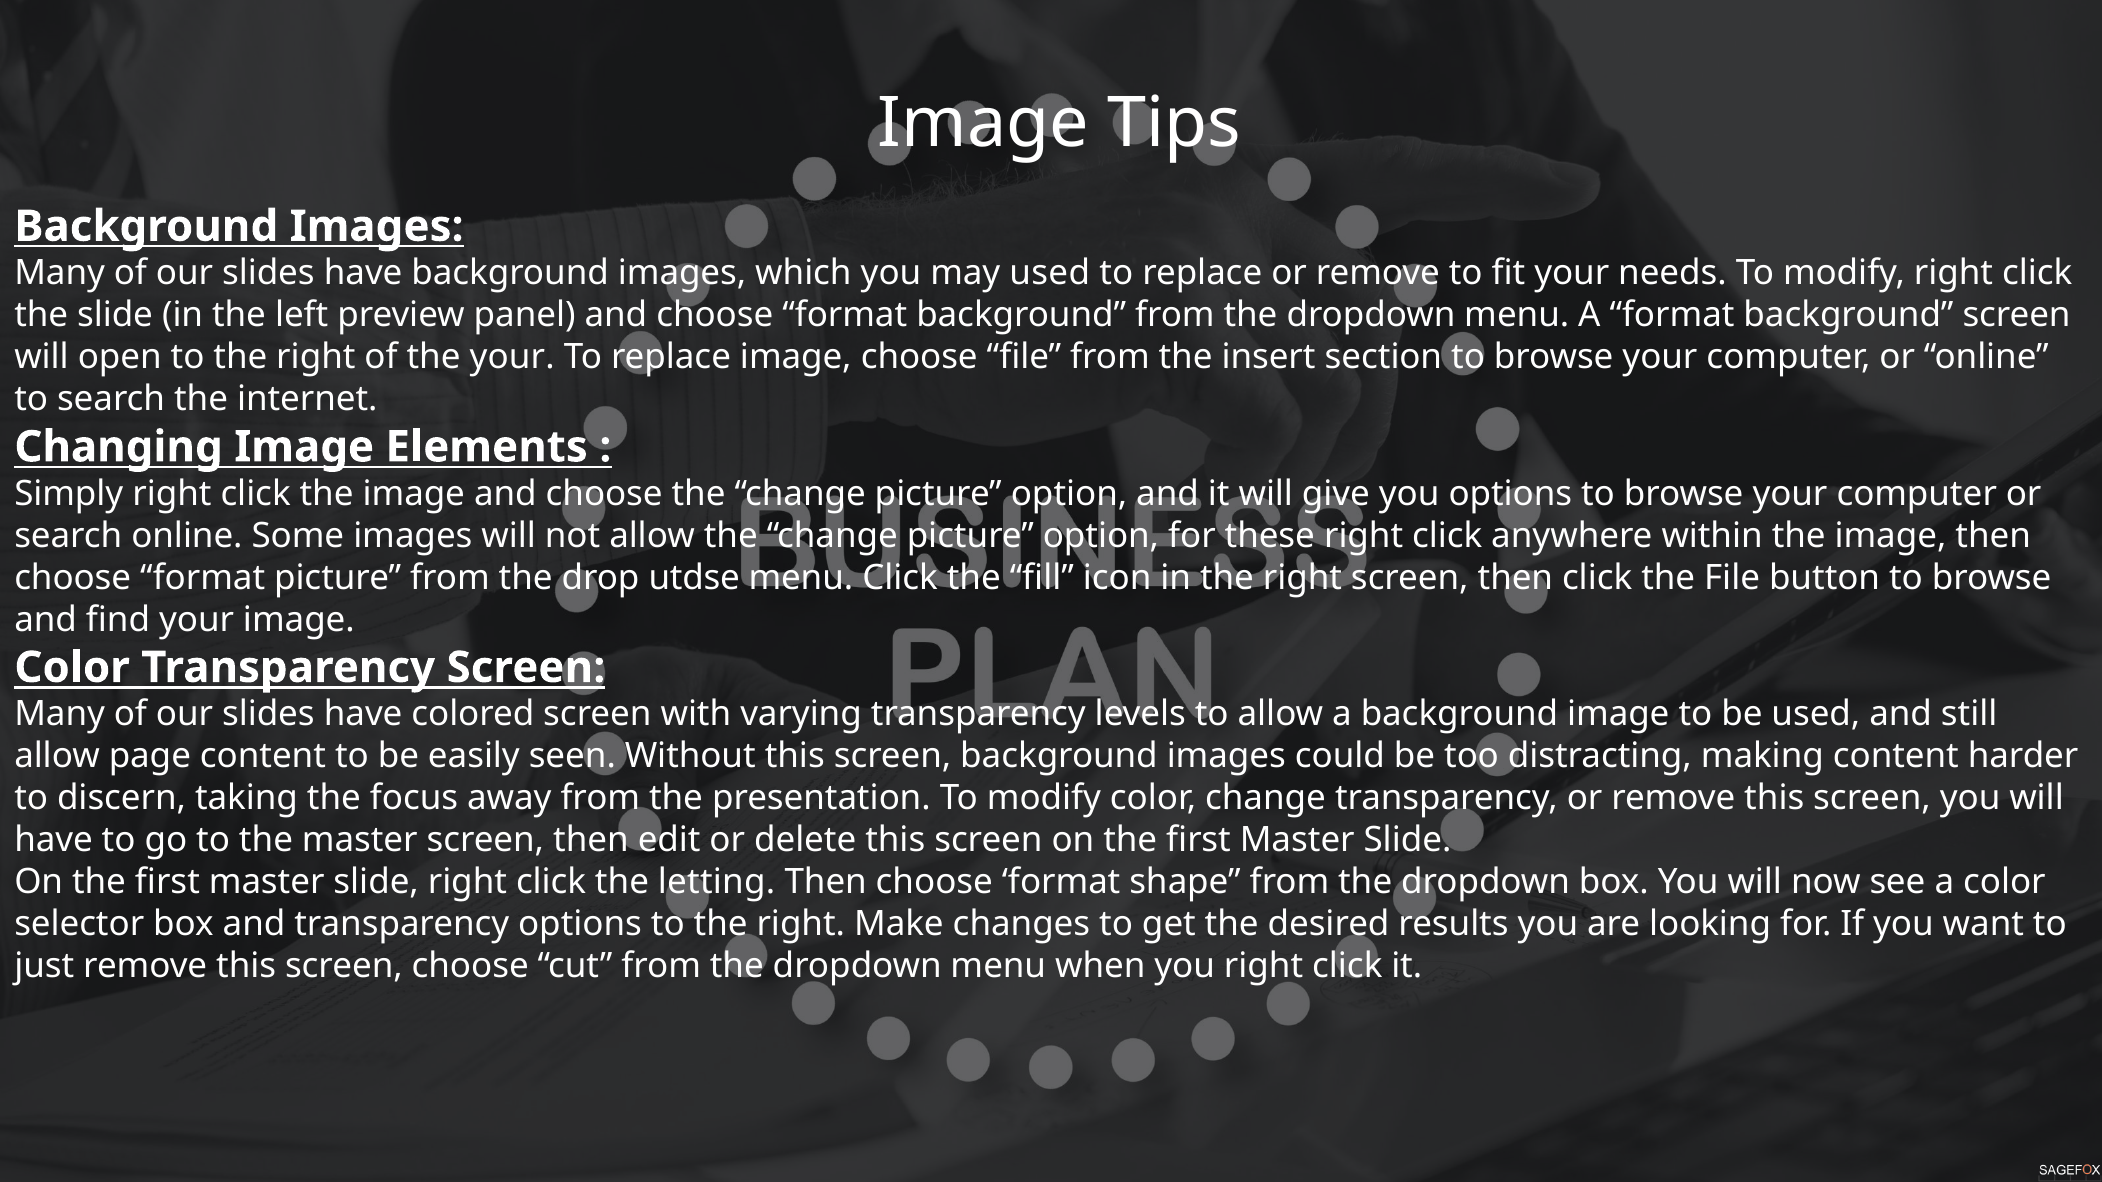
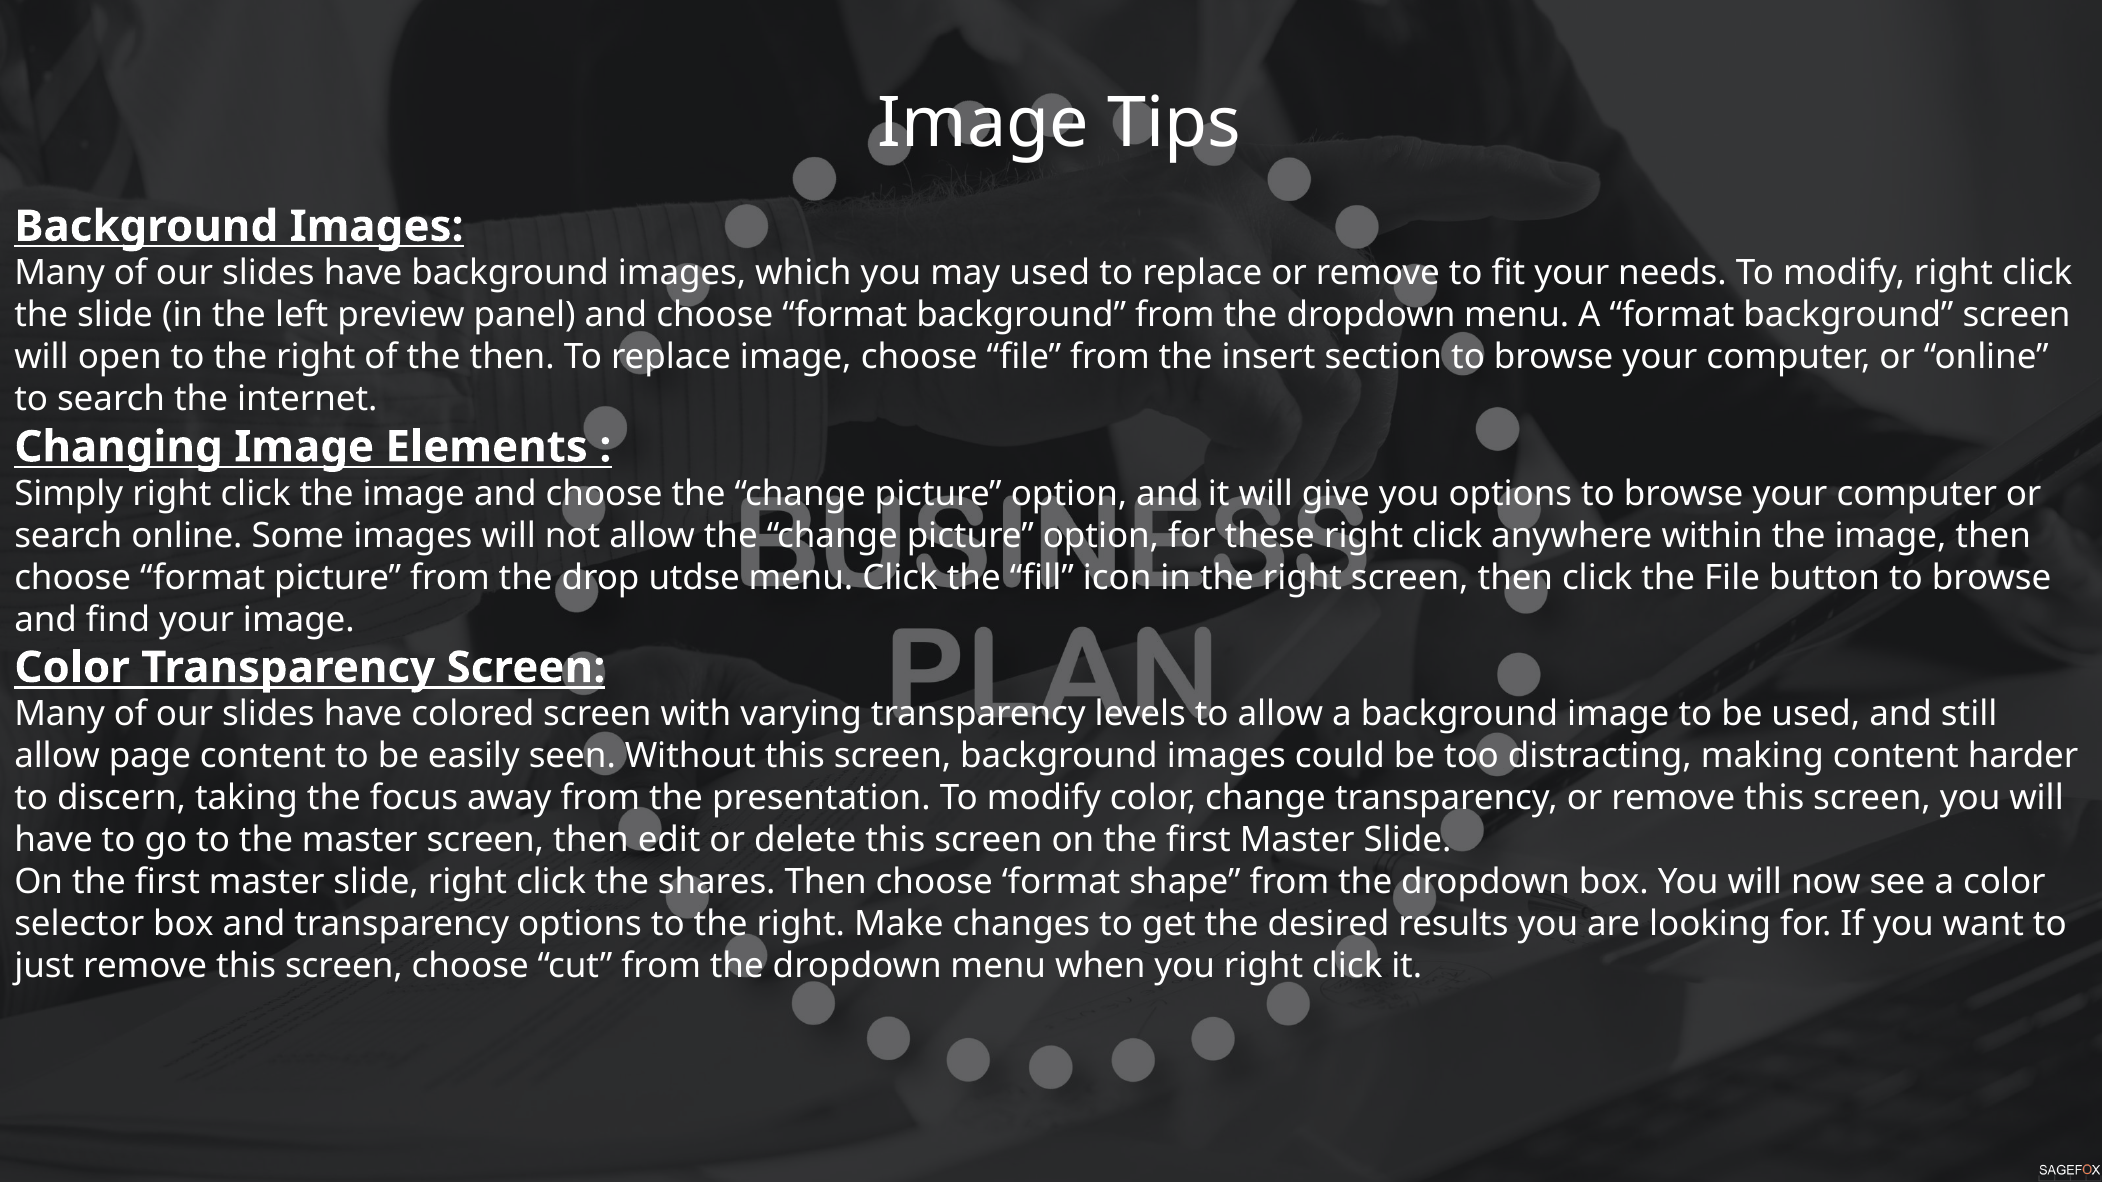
the your: your -> then (512, 357)
letting: letting -> shares (717, 883)
